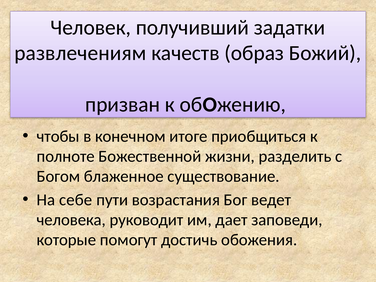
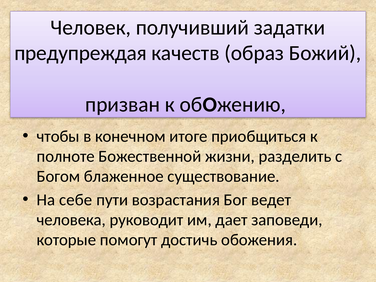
развлечениям: развлечениям -> предупреждая (81, 53)
